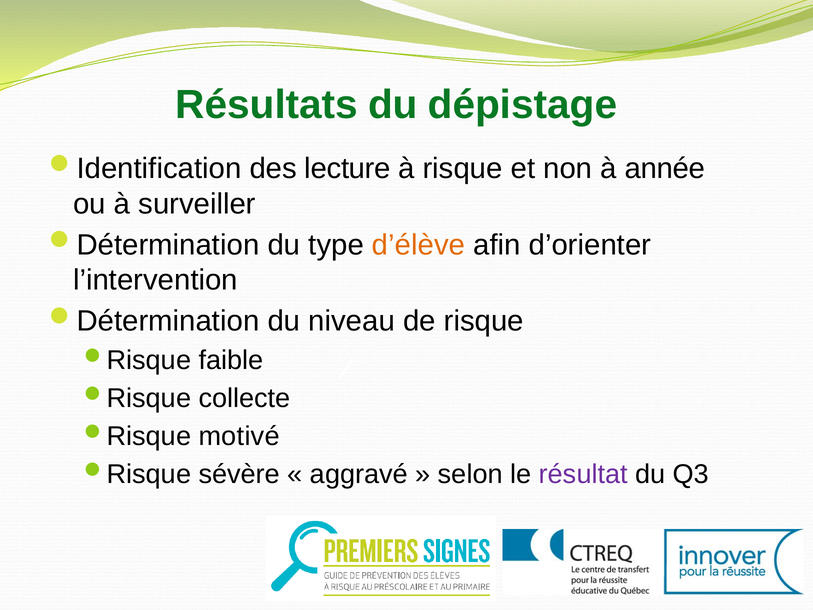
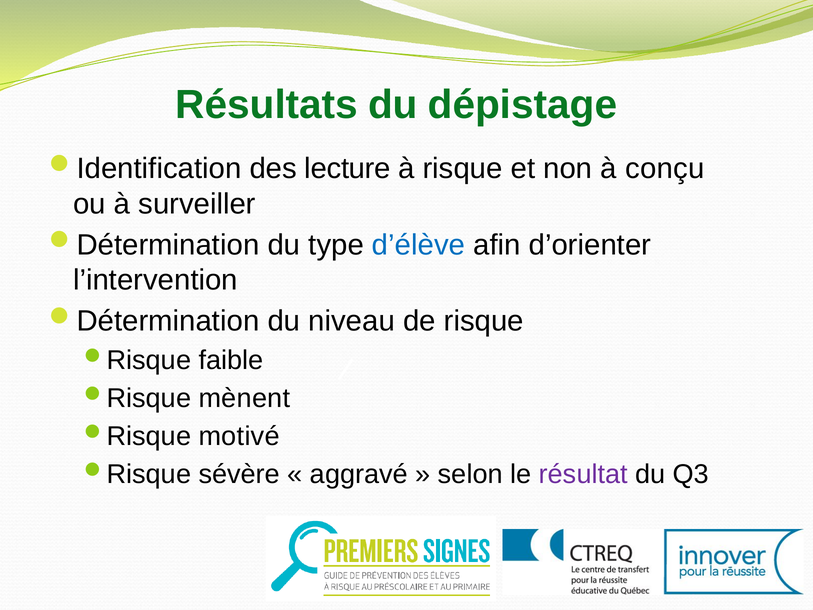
année: année -> conçu (665, 169)
d’élève colour: orange -> blue (419, 245)
collecte: collecte -> mènent (244, 398)
